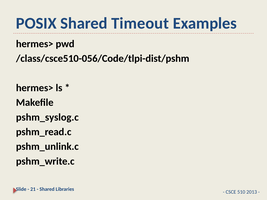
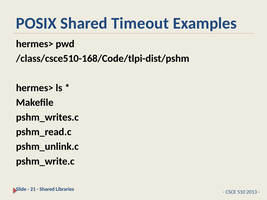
/class/csce510-056/Code/tlpi-dist/pshm: /class/csce510-056/Code/tlpi-dist/pshm -> /class/csce510-168/Code/tlpi-dist/pshm (103, 59)
pshm_syslog.c: pshm_syslog.c -> pshm_writes.c (47, 117)
